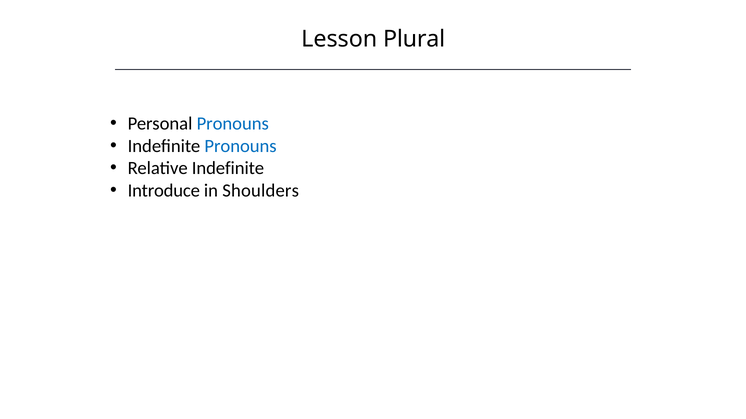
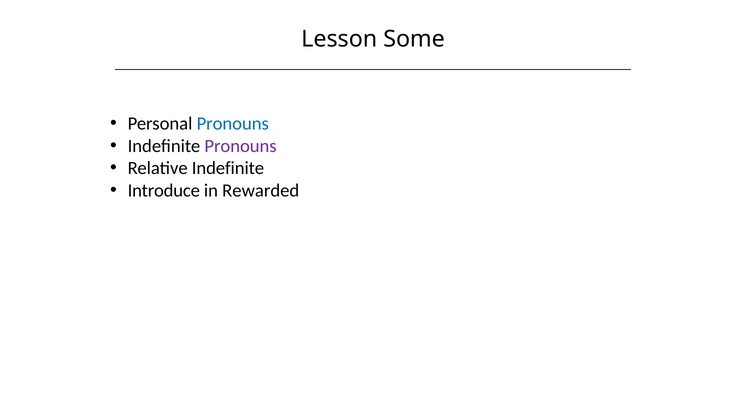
Plural: Plural -> Some (414, 39)
Pronouns colour: blue -> purple (241, 146)
Shoulders: Shoulders -> Rewarded (261, 191)
